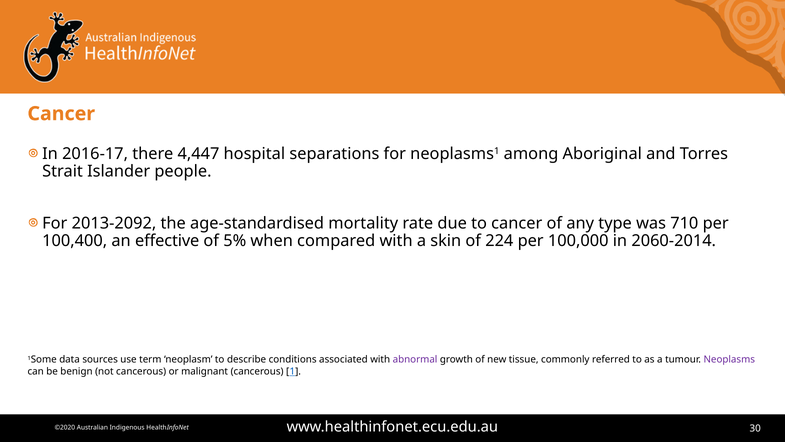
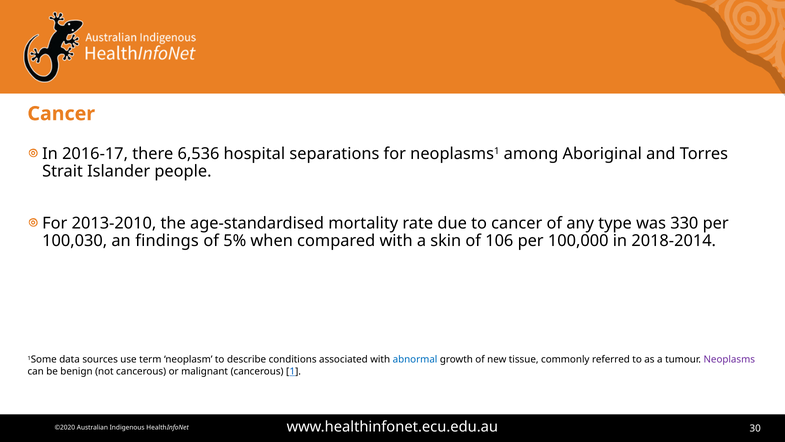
4,447: 4,447 -> 6,536 (198, 154)
2013-2092: 2013-2092 -> 2013-2010 (114, 223)
710: 710 -> 330 (684, 223)
100,400: 100,400 -> 100,030 (75, 241)
effective: effective -> findings (167, 241)
224: 224 -> 106 (499, 241)
2060-2014: 2060-2014 -> 2018-2014 (674, 241)
abnormal colour: purple -> blue (415, 359)
